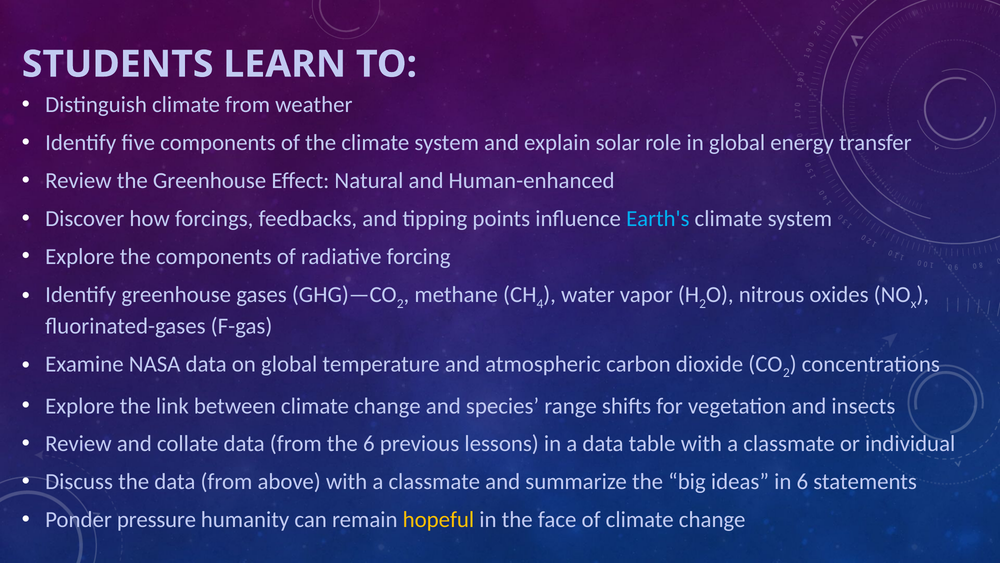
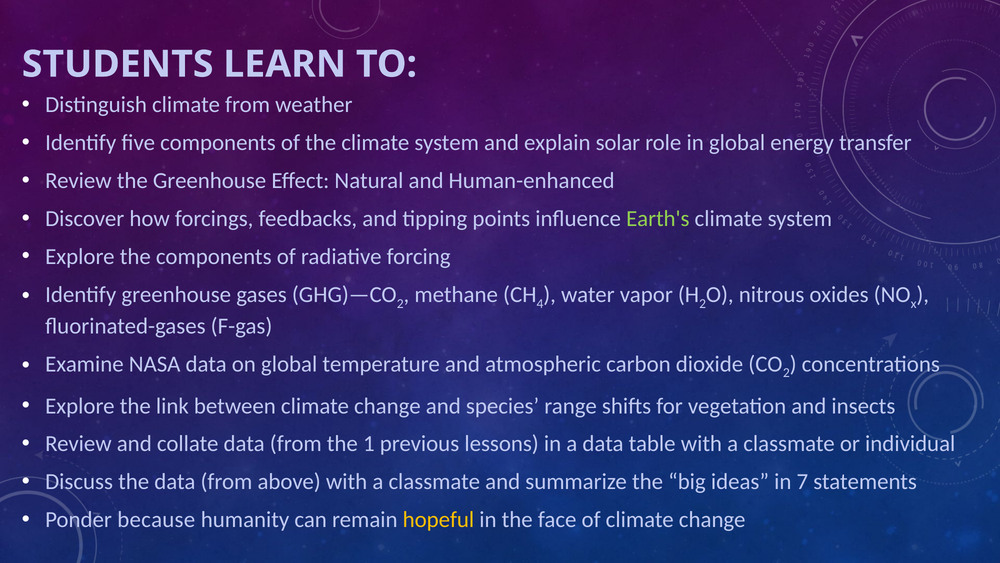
Earth's colour: light blue -> light green (658, 219)
the 6: 6 -> 1 (369, 443)
in 6: 6 -> 7 (802, 481)
pressure: pressure -> because (156, 519)
